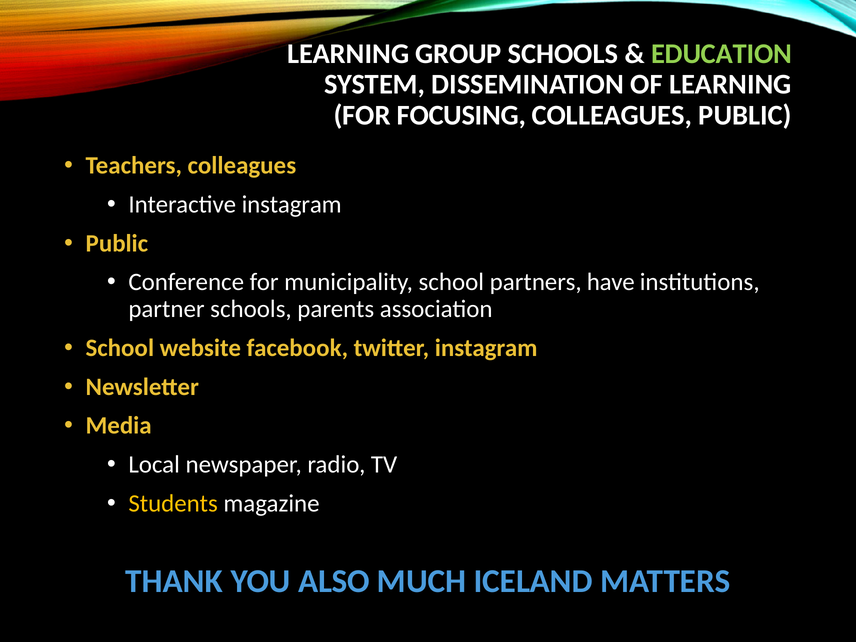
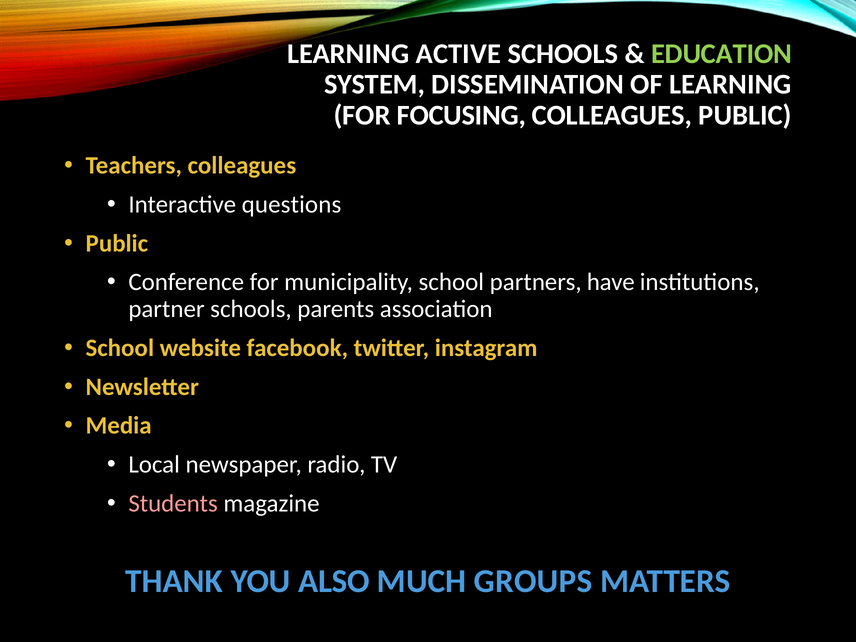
GROUP: GROUP -> ACTIVE (458, 54)
Interactive instagram: instagram -> questions (291, 204)
Students colour: yellow -> pink (173, 503)
ICELAND: ICELAND -> GROUPS (533, 581)
